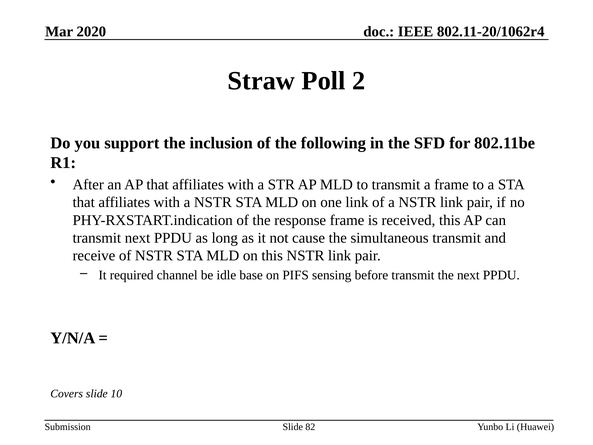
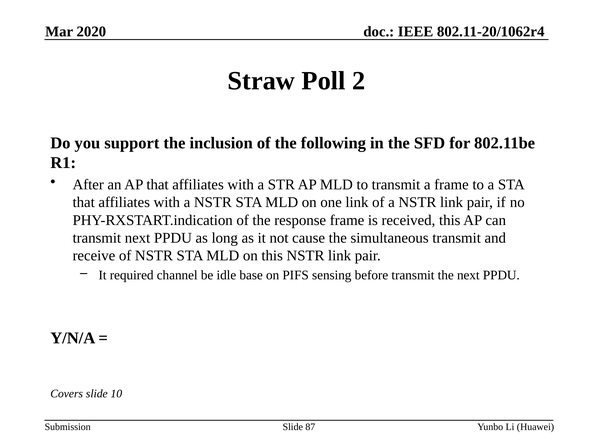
82: 82 -> 87 (310, 427)
